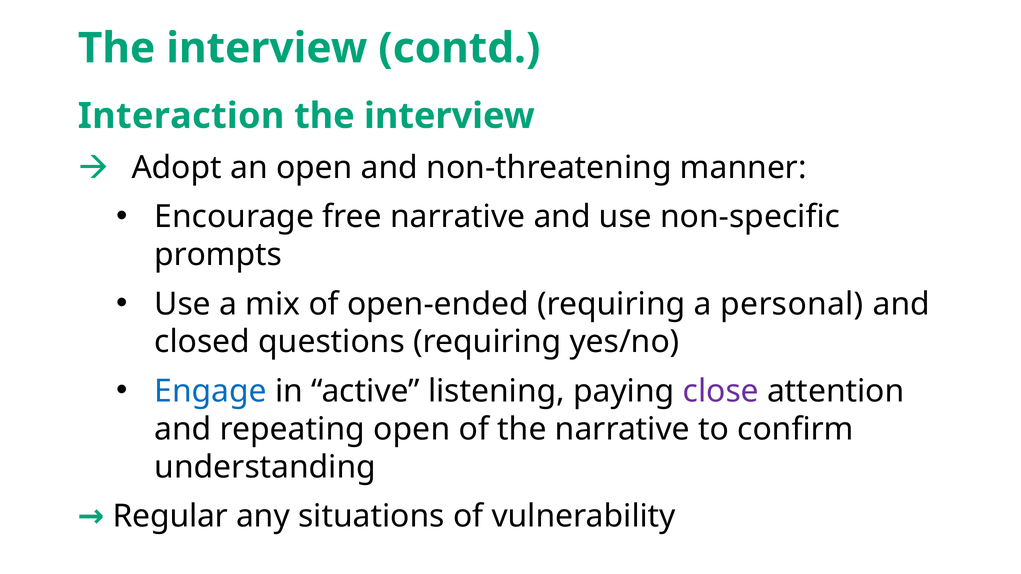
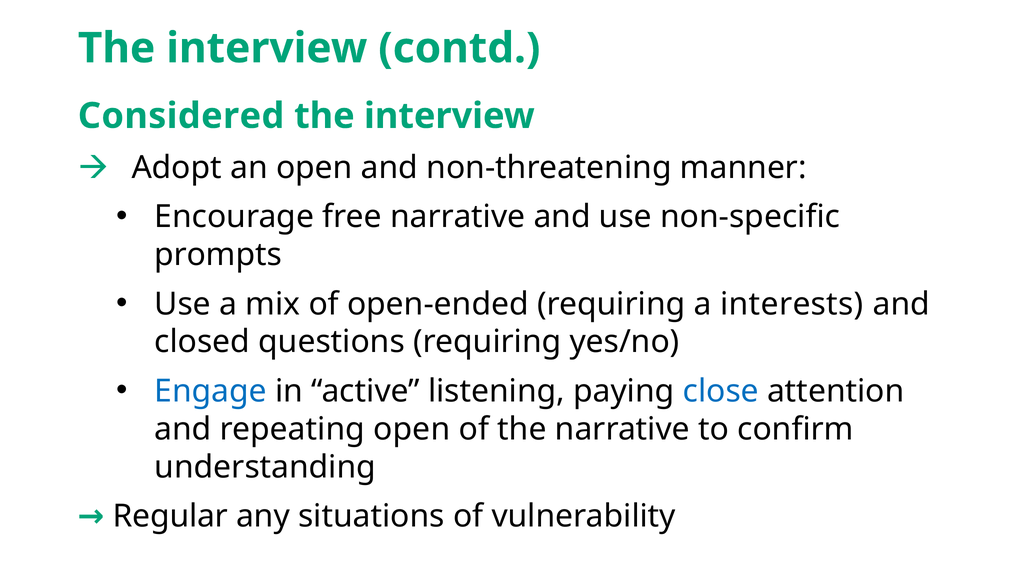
Interaction: Interaction -> Considered (181, 116)
personal: personal -> interests (792, 304)
close colour: purple -> blue (721, 391)
